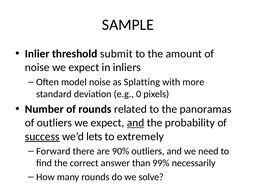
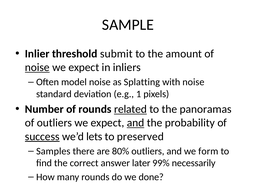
noise underline: none -> present (37, 67)
with more: more -> noise (193, 82)
0: 0 -> 1 (139, 94)
related underline: none -> present (130, 109)
extremely: extremely -> preserved (140, 137)
Forward: Forward -> Samples (53, 151)
90%: 90% -> 80% (121, 151)
need: need -> form (208, 151)
than: than -> later (141, 163)
solve: solve -> done (151, 177)
